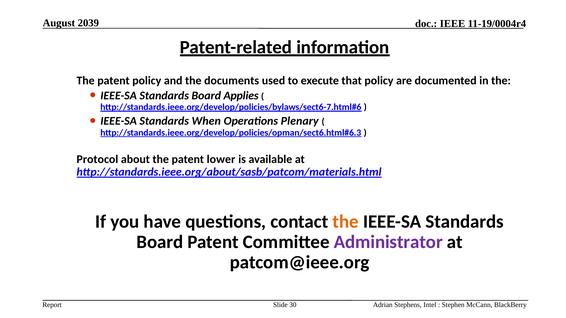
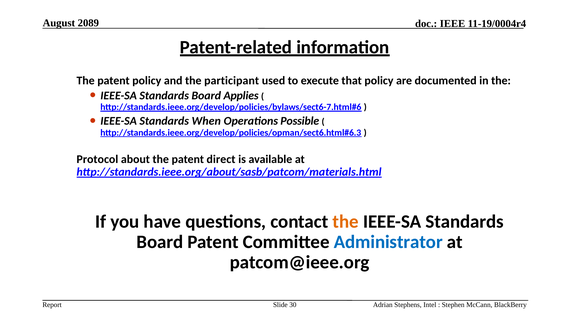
2039: 2039 -> 2089 (88, 23)
documents: documents -> participant (232, 81)
Plenary: Plenary -> Possible (300, 121)
lower: lower -> direct (221, 159)
Administrator colour: purple -> blue (388, 242)
